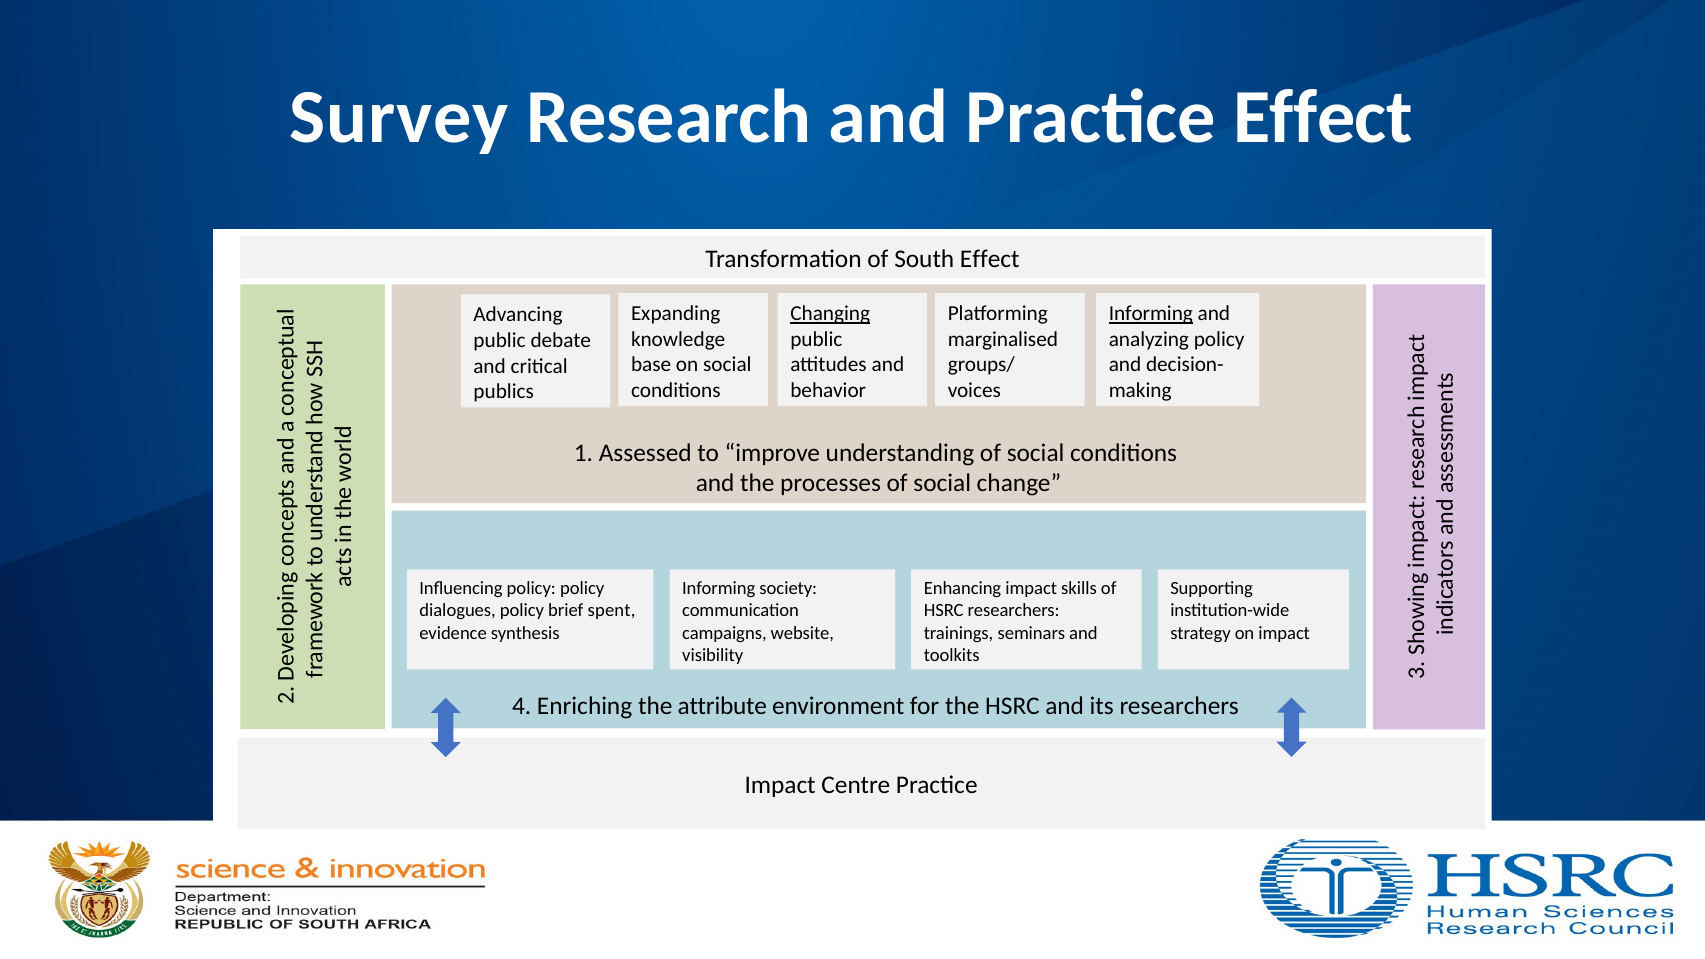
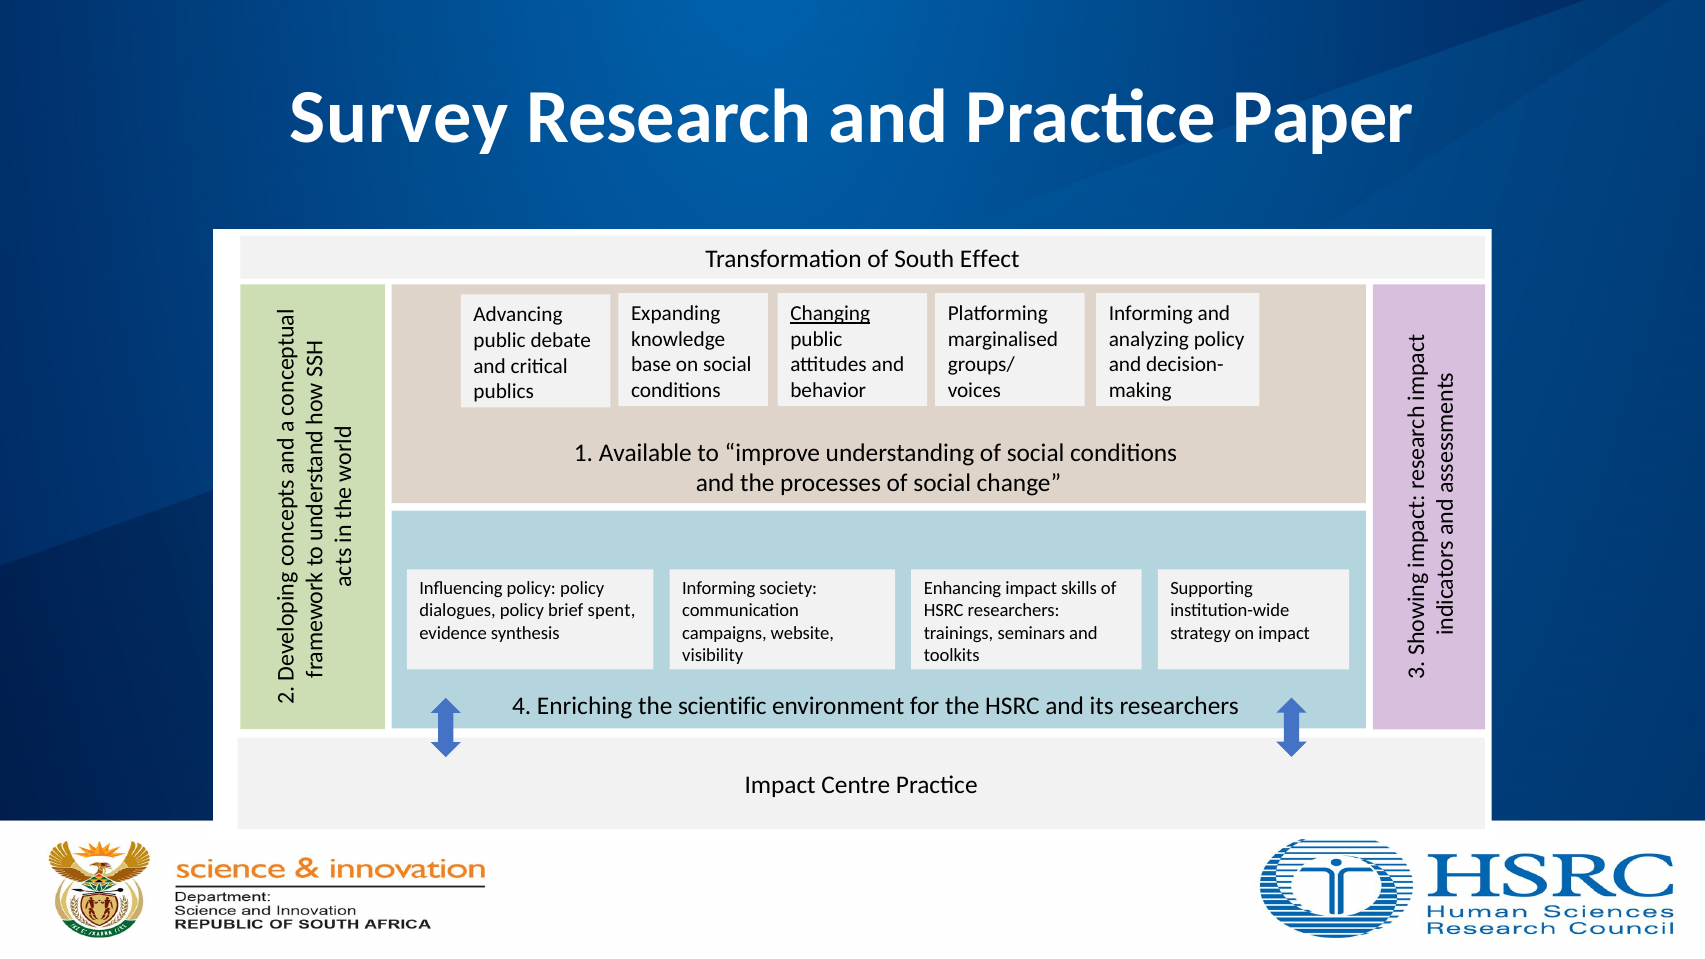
Practice Effect: Effect -> Paper (1323, 117)
Informing underline: present -> none (1151, 314)
Assessed: Assessed -> Available (645, 453)
attribute: attribute -> scientific (722, 706)
